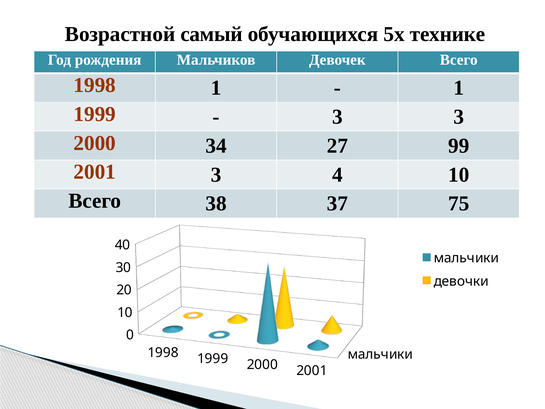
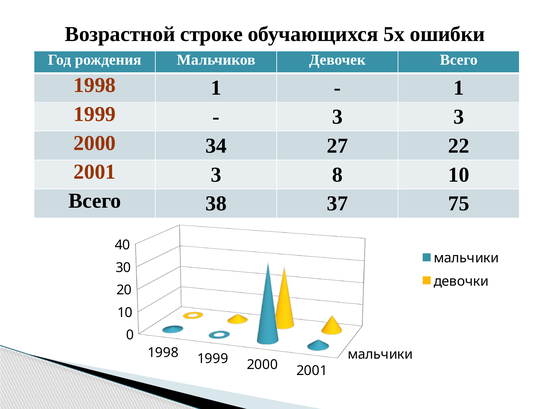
самый: самый -> строке (212, 34)
технике: технике -> ошибки (447, 34)
99: 99 -> 22 (459, 146)
4: 4 -> 8 (337, 175)
